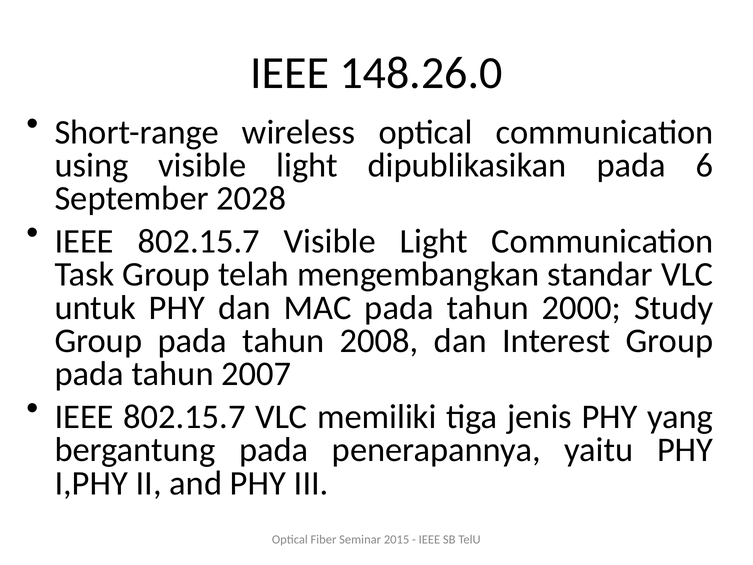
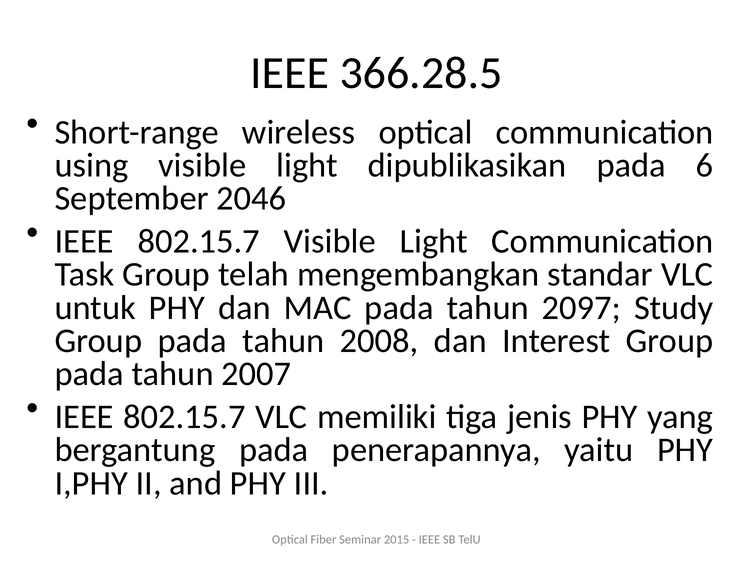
148.26.0: 148.26.0 -> 366.28.5 (421, 73)
2028: 2028 -> 2046 (251, 198)
2000: 2000 -> 2097 (581, 308)
